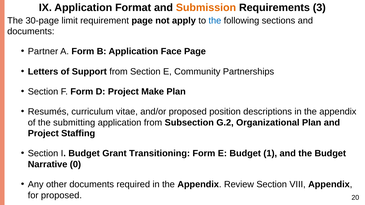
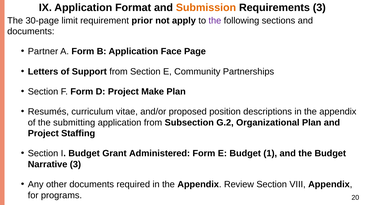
requirement page: page -> prior (142, 21)
the colour: blue -> purple (215, 21)
Transitioning: Transitioning -> Administered (160, 154)
Narrative 0: 0 -> 3 (75, 165)
for proposed: proposed -> programs (61, 196)
